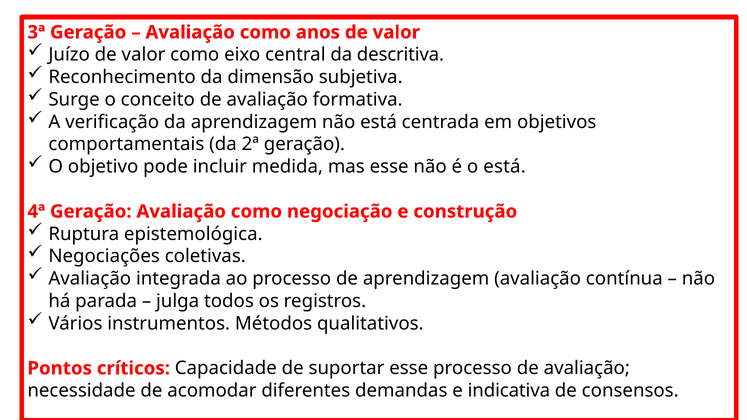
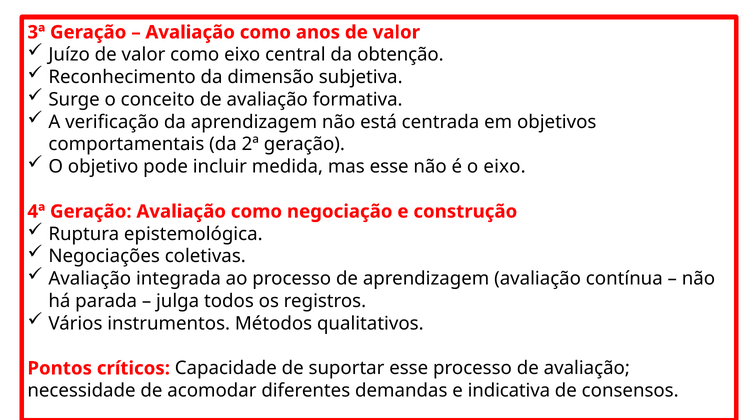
descritiva: descritiva -> obtenção (400, 55)
o está: está -> eixo (505, 167)
